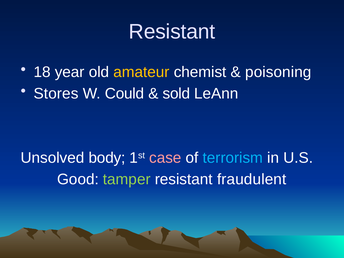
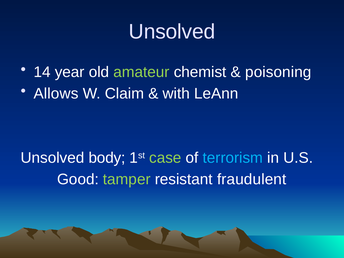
Resistant: Resistant -> Unsolved (172, 32)
18: 18 -> 14 (42, 72)
amateur colour: yellow -> light green (141, 72)
Stores: Stores -> Allows (56, 94)
Could: Could -> Claim (124, 94)
sold: sold -> with (176, 94)
case colour: pink -> light green (165, 158)
